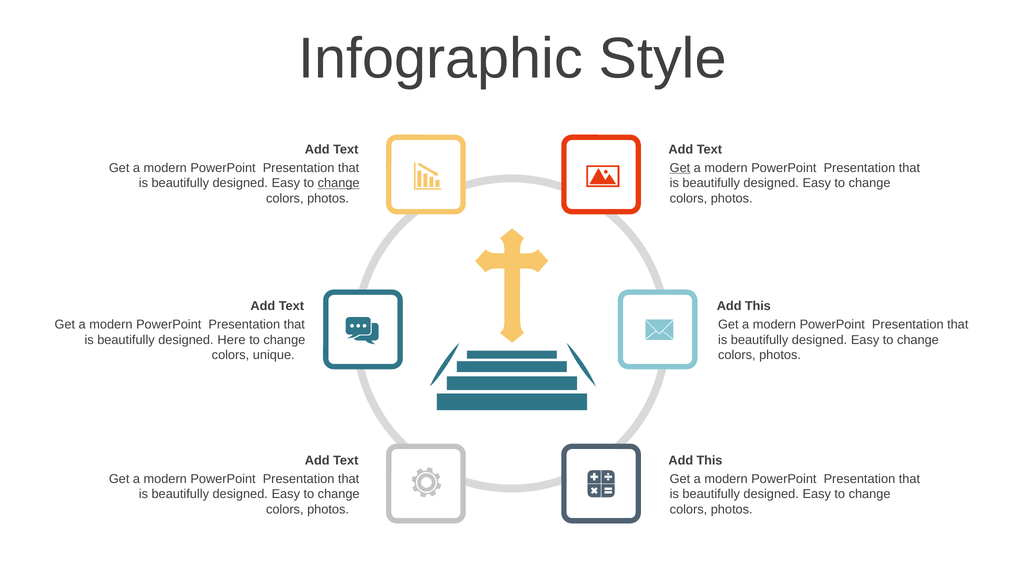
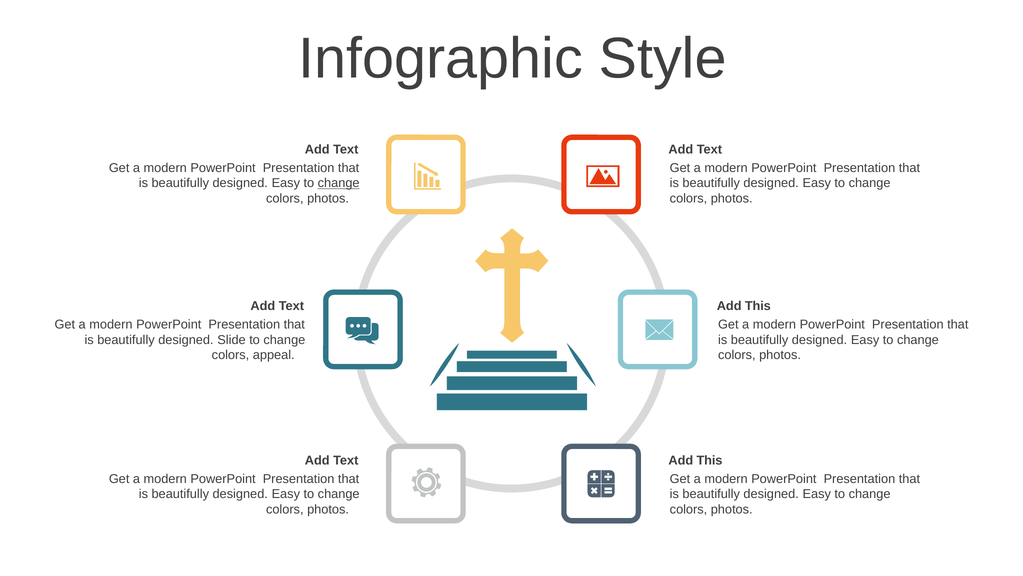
Get underline: present -> none (680, 168)
Here: Here -> Slide (232, 339)
unique: unique -> appeal (274, 355)
